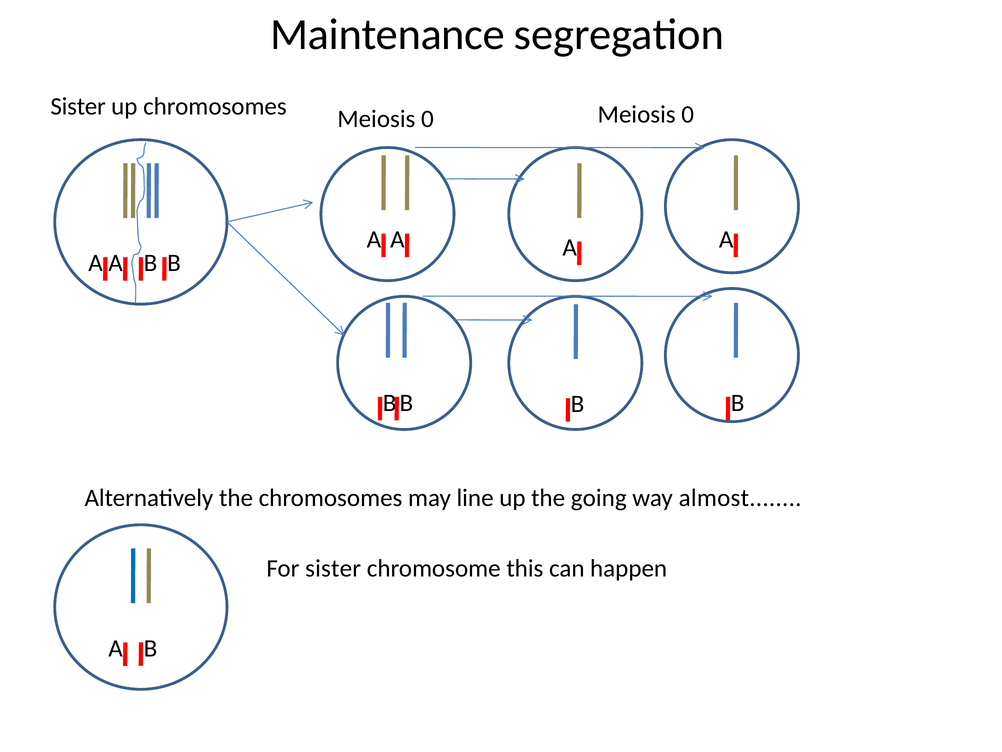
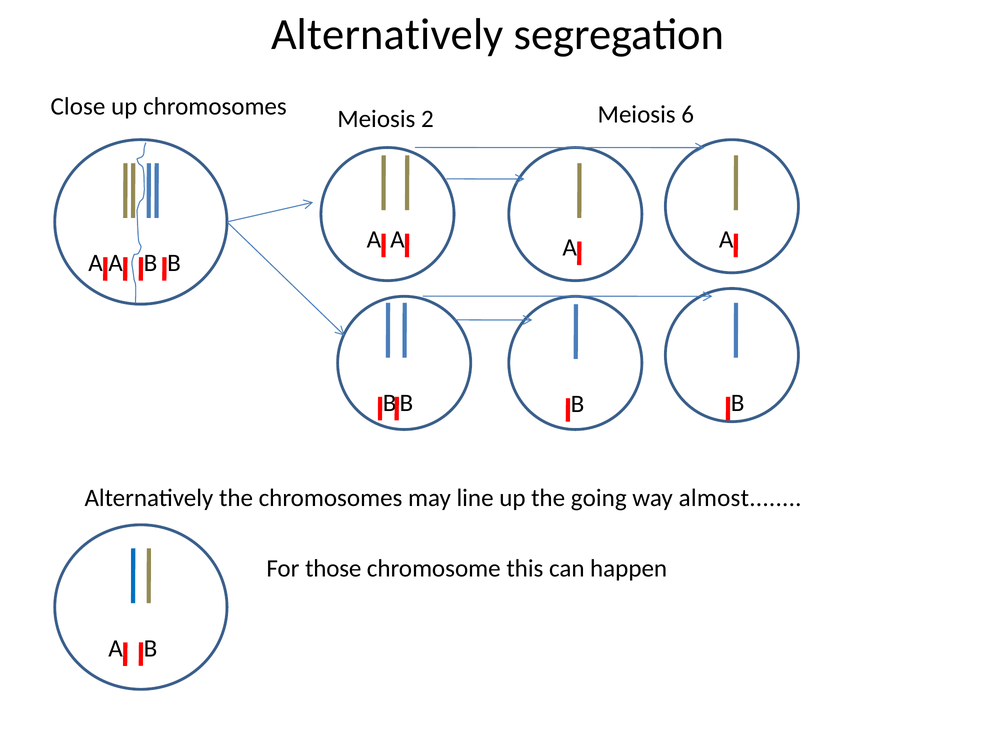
Maintenance: Maintenance -> Alternatively (387, 34)
Sister: Sister -> Close (78, 106)
0: 0 -> 2 (427, 119)
0: 0 -> 6 (688, 114)
For sister: sister -> those (333, 568)
